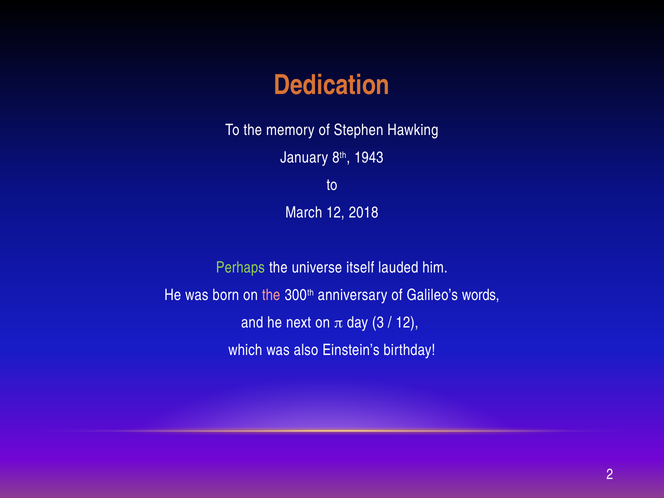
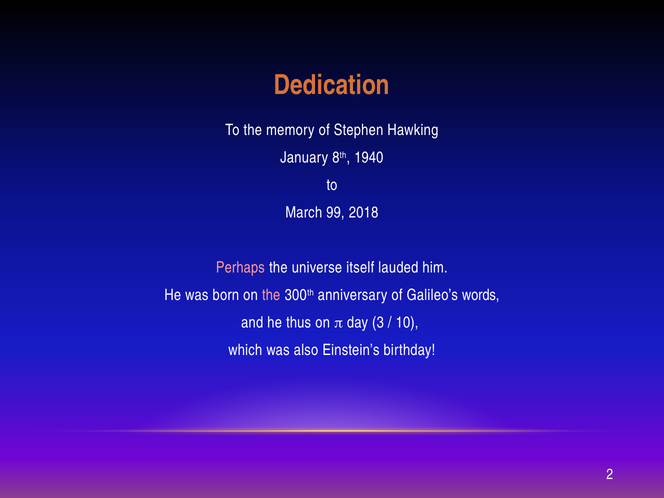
1943: 1943 -> 1940 (369, 158)
March 12: 12 -> 99 (335, 213)
Perhaps colour: light green -> pink (240, 268)
next: next -> thus (299, 323)
12: 12 -> 10 (407, 323)
